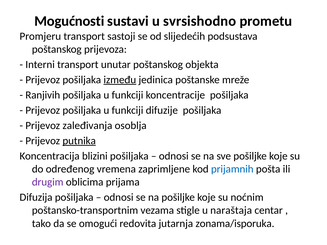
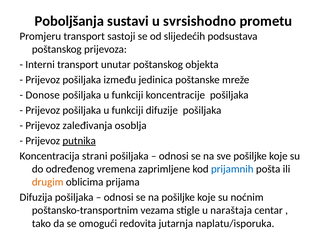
Mogućnosti: Mogućnosti -> Poboljšanja (69, 21)
između underline: present -> none (120, 80)
Ranjivih: Ranjivih -> Donose (43, 95)
blizini: blizini -> strani (95, 156)
drugim colour: purple -> orange (48, 182)
zonama/isporuka: zonama/isporuka -> naplatu/isporuka (235, 224)
